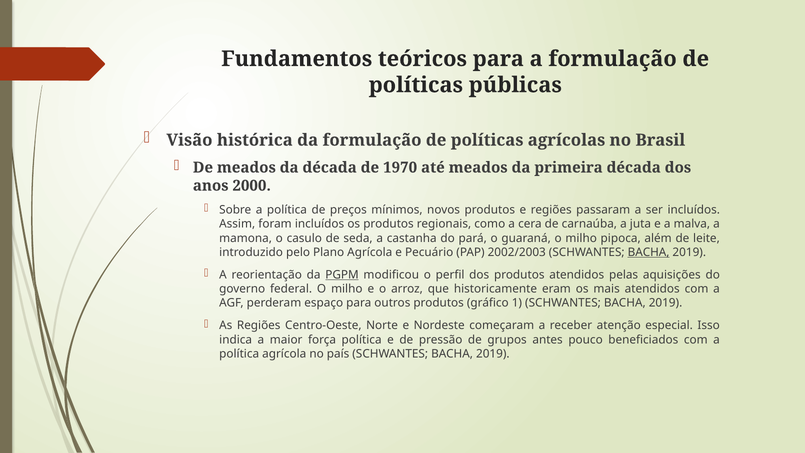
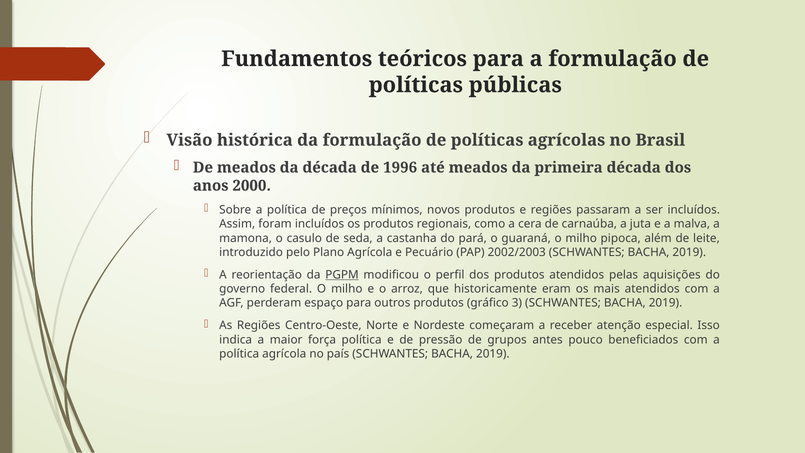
1970: 1970 -> 1996 (400, 167)
BACHA underline: present -> none (649, 252)
1: 1 -> 3 (517, 303)
